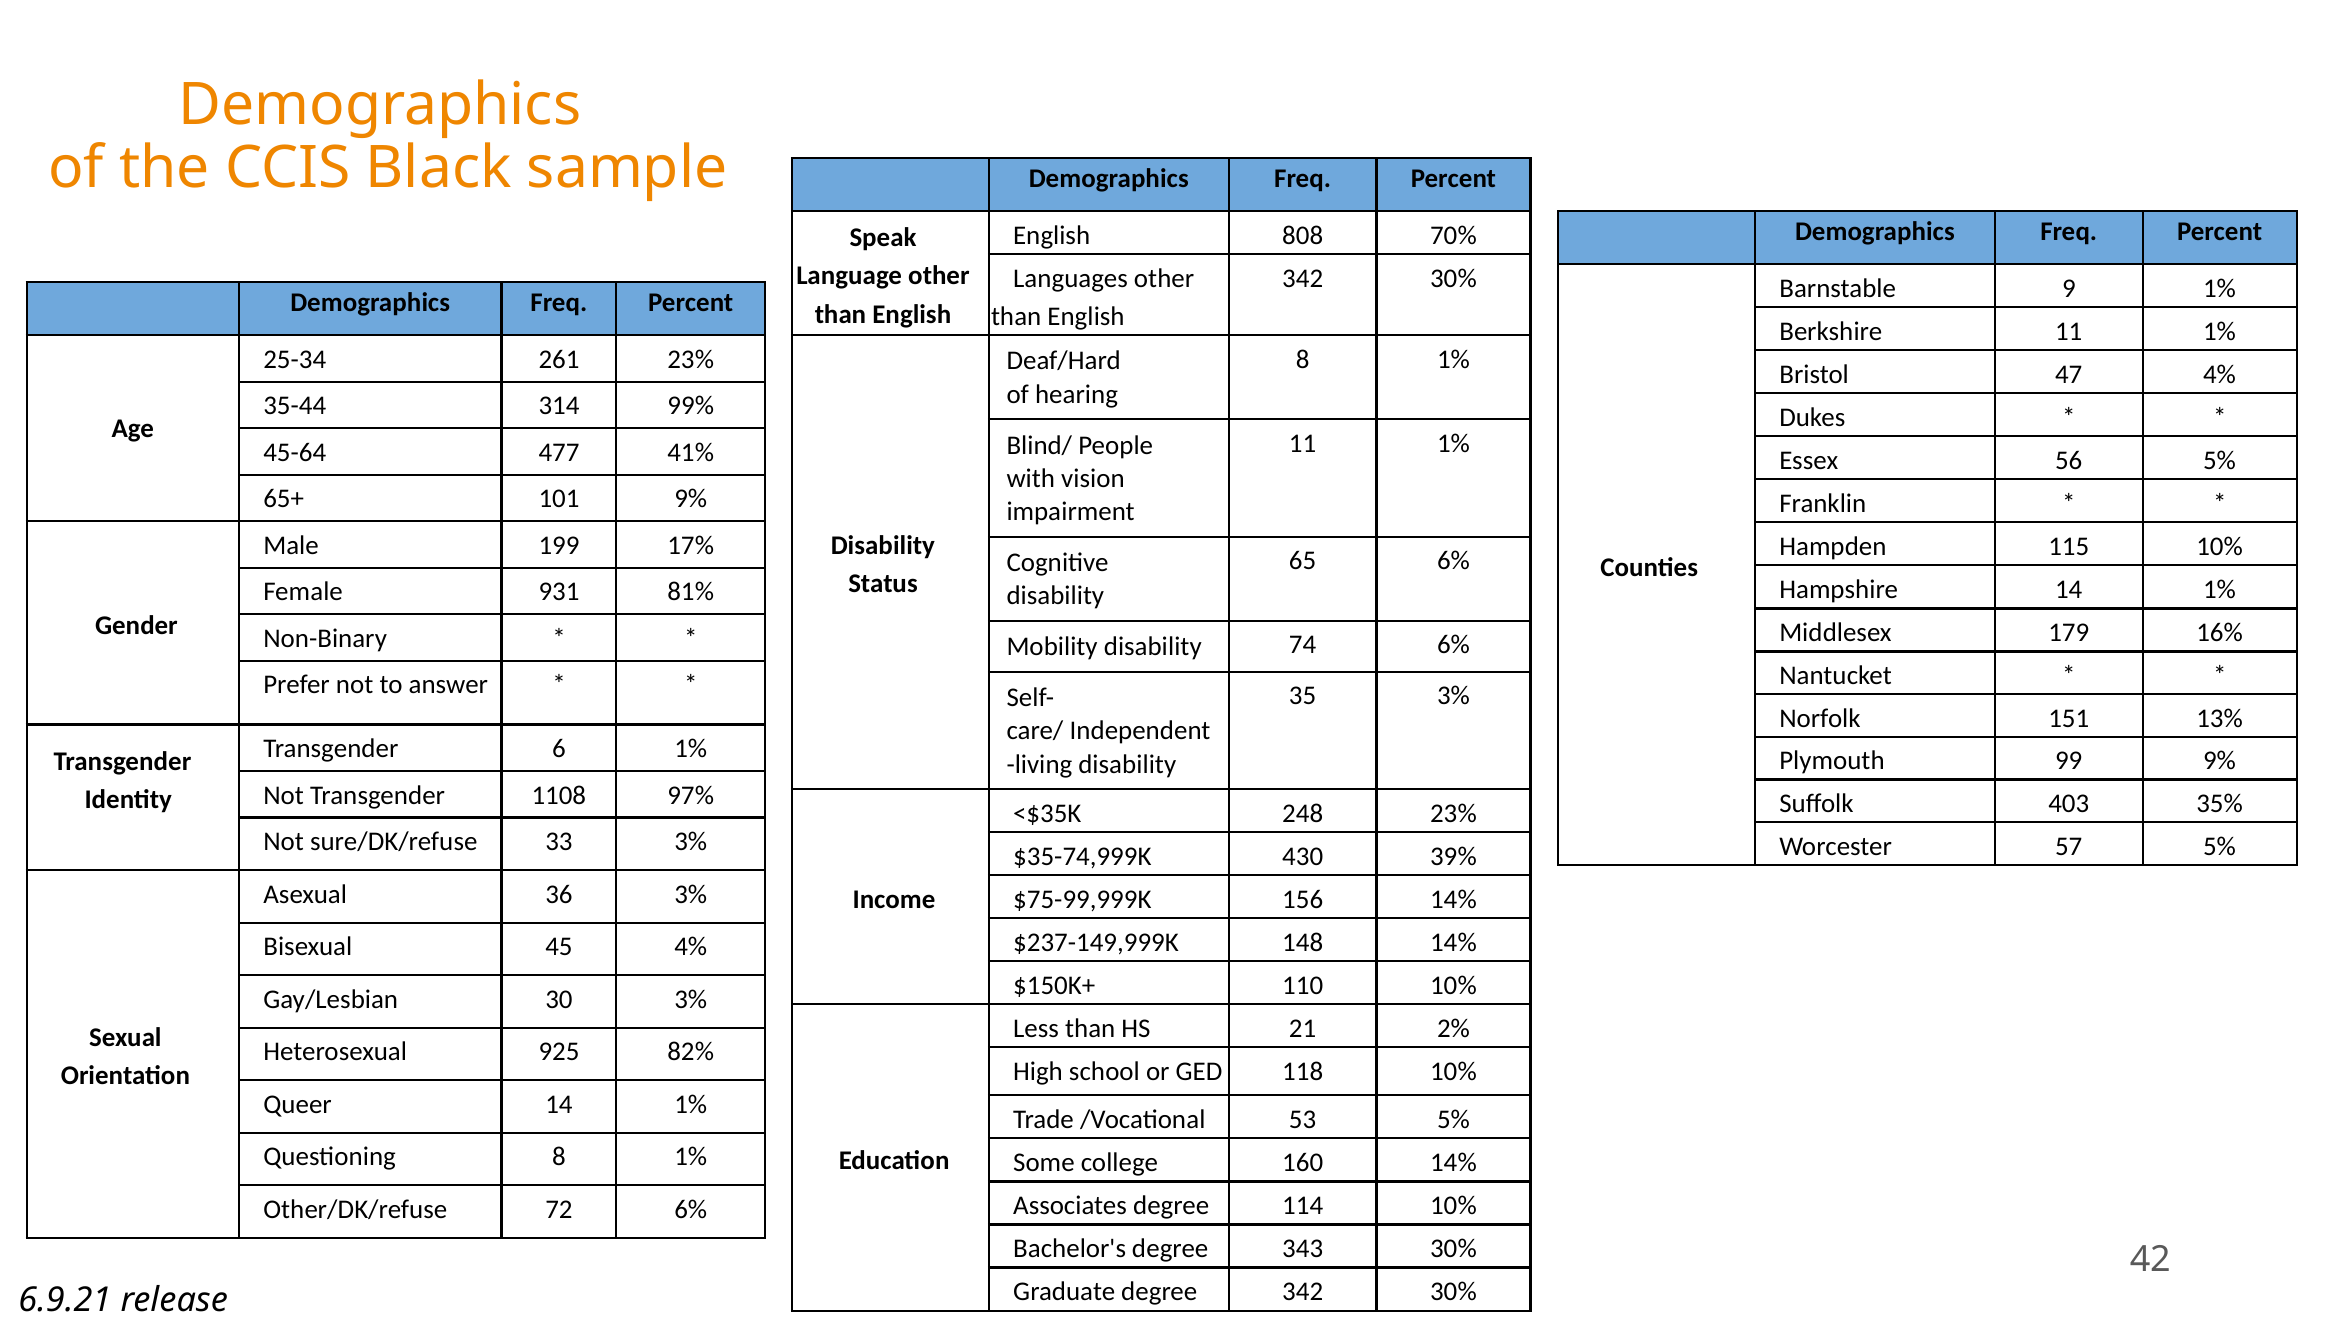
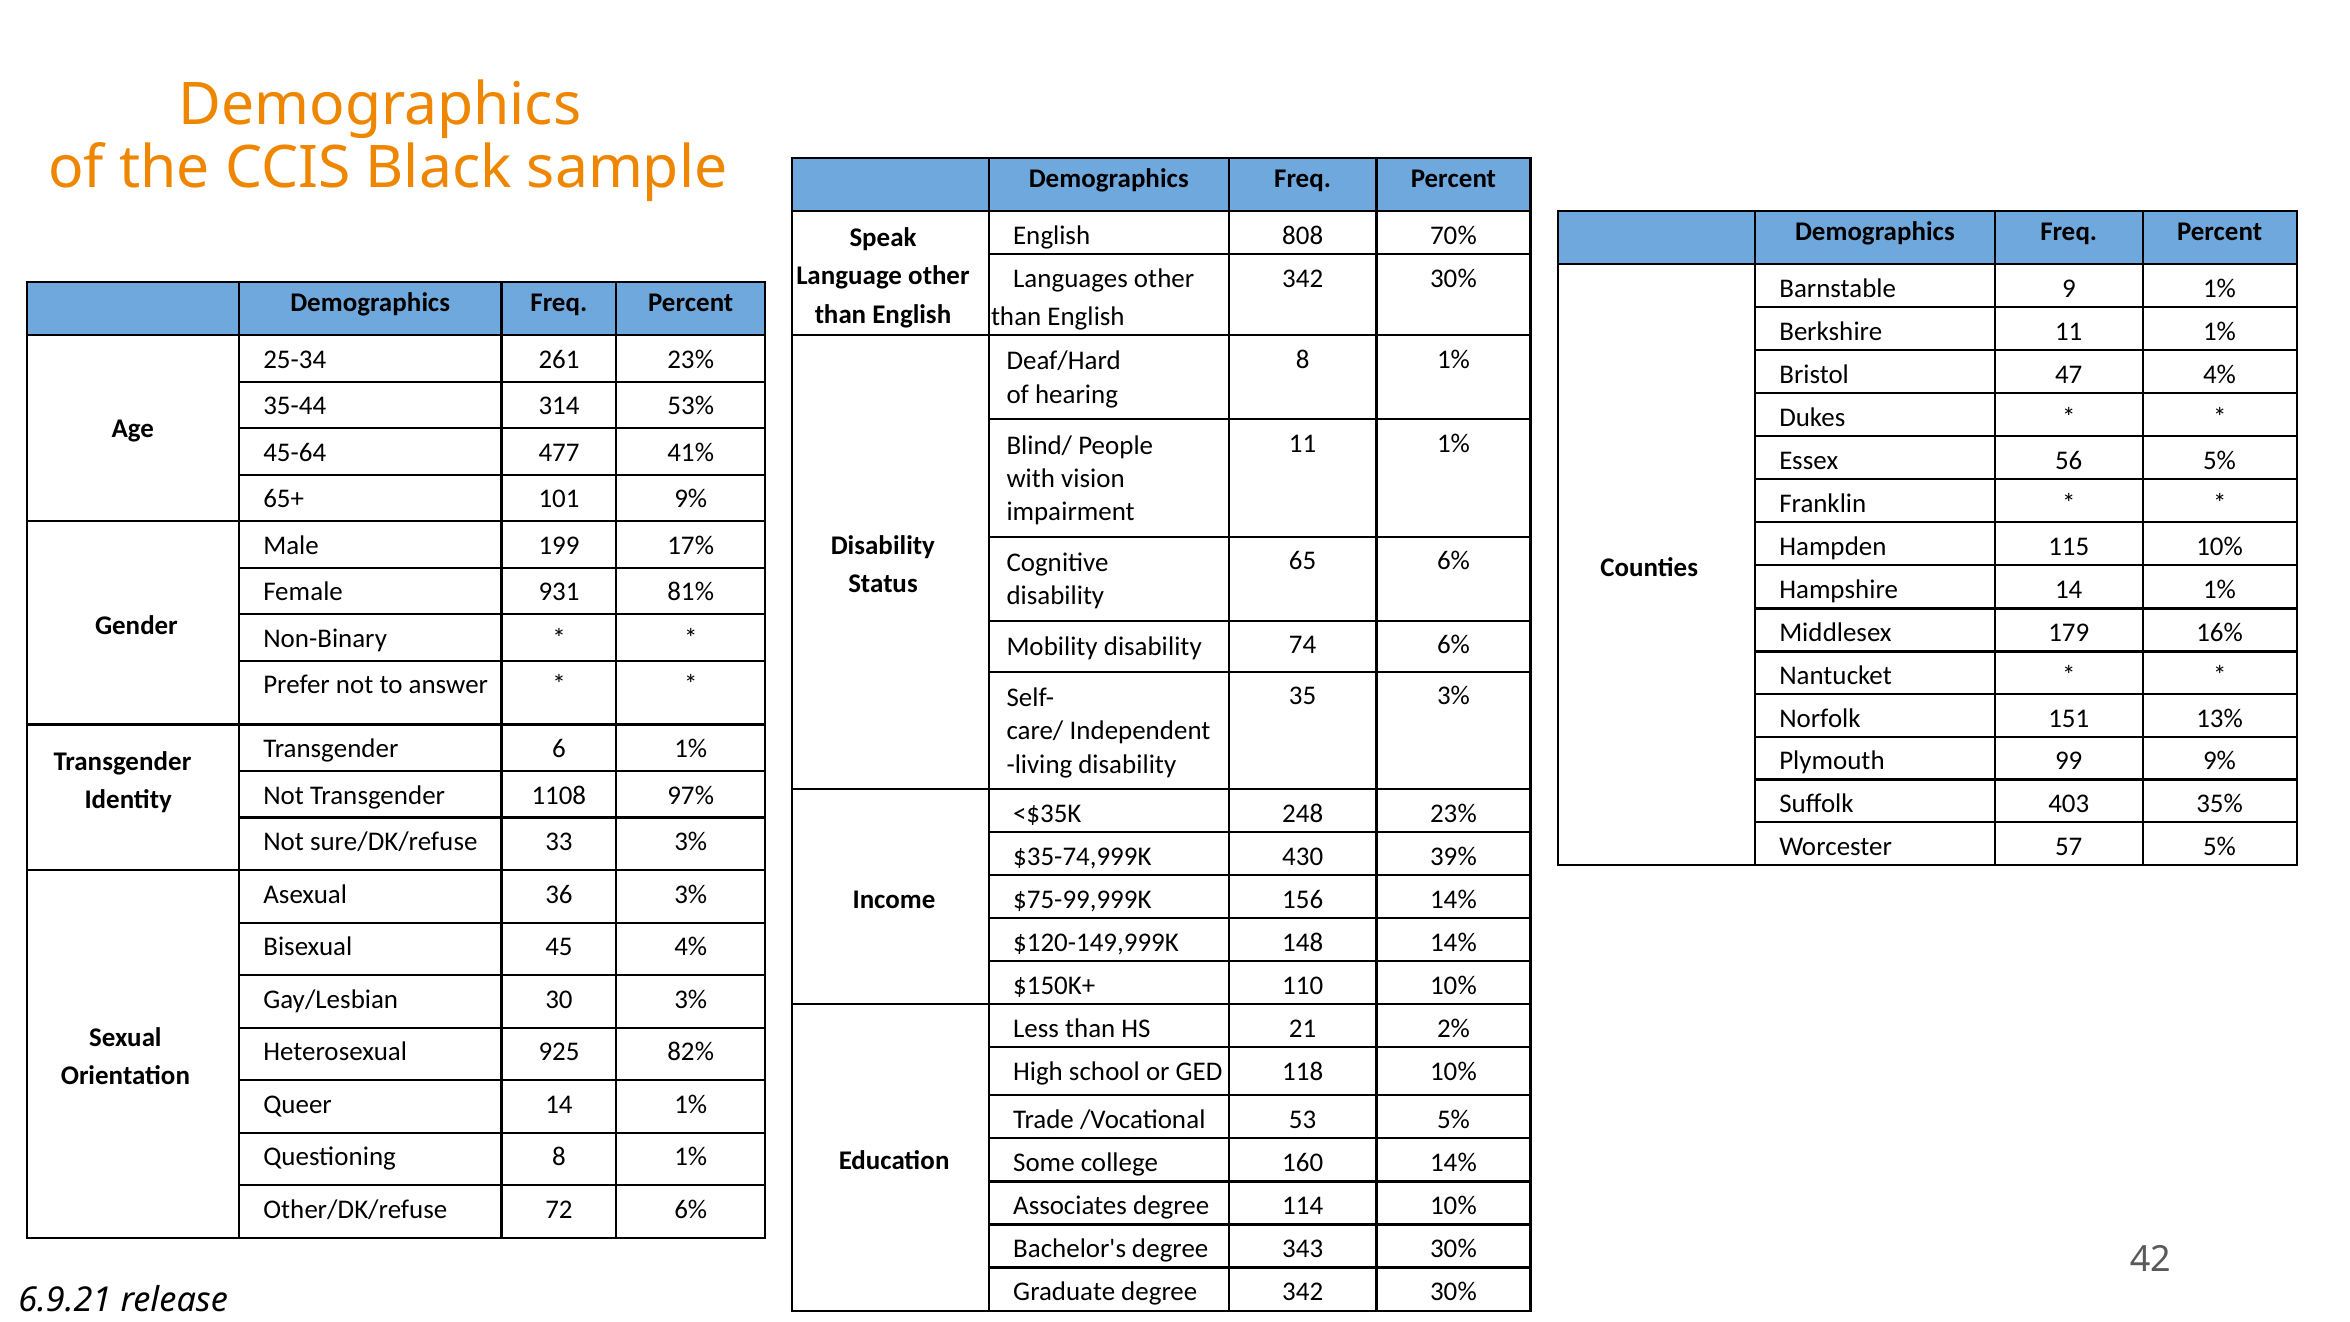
99%: 99% -> 53% (691, 406)
$237-149,999K: $237-149,999K -> $120-149,999K (1096, 942)
